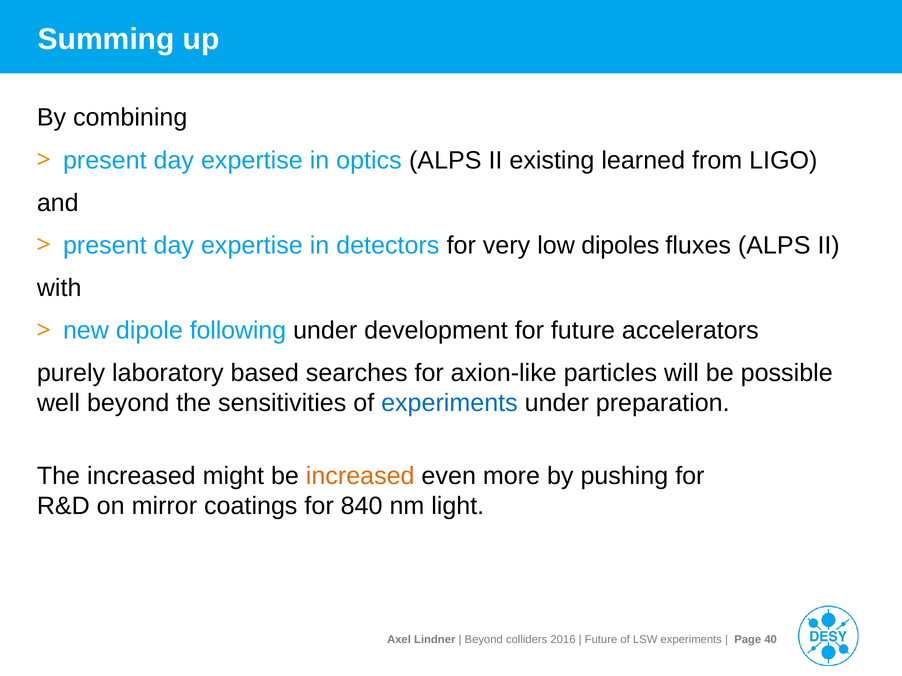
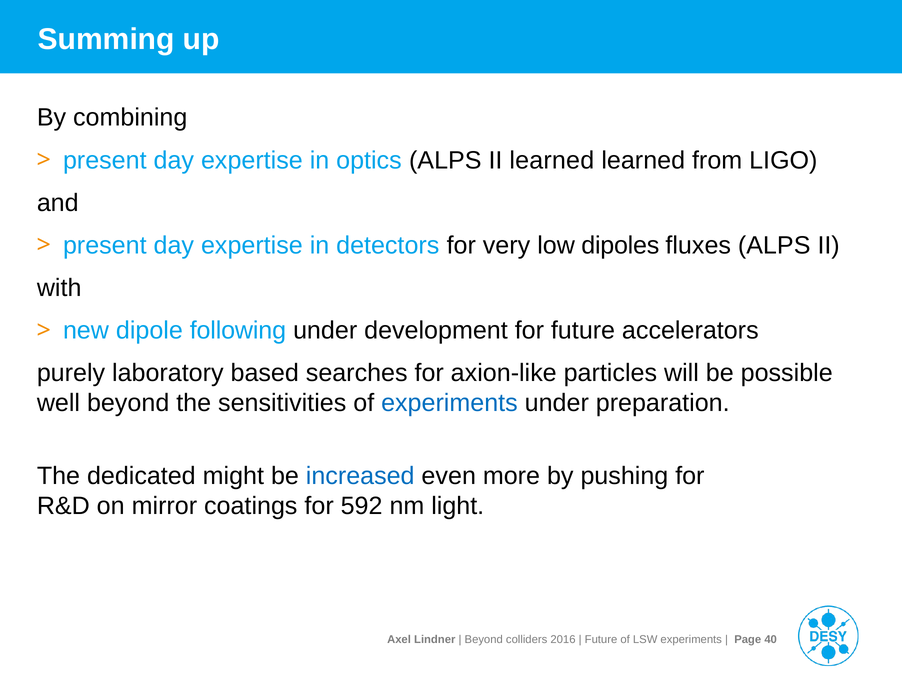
II existing: existing -> learned (552, 160)
The increased: increased -> dedicated (141, 476)
increased colour: orange -> blue (360, 476)
840: 840 -> 592 (362, 506)
